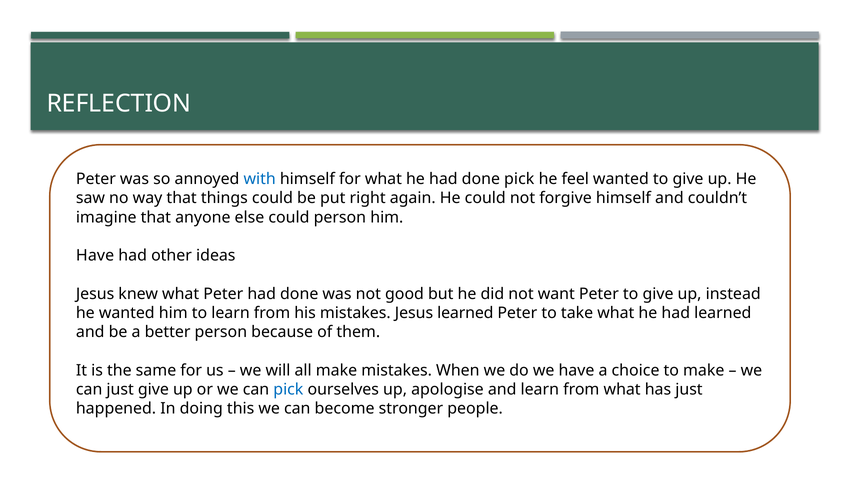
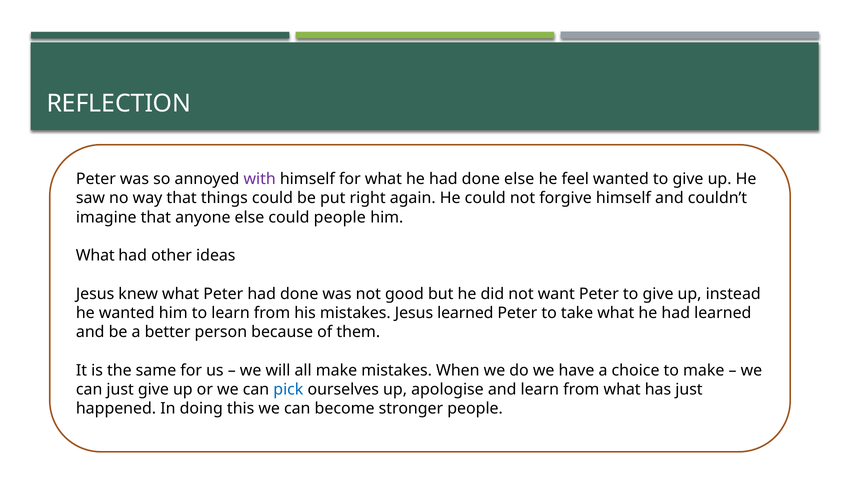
with colour: blue -> purple (260, 179)
done pick: pick -> else (519, 179)
could person: person -> people (340, 217)
Have: Have -> What (95, 256)
